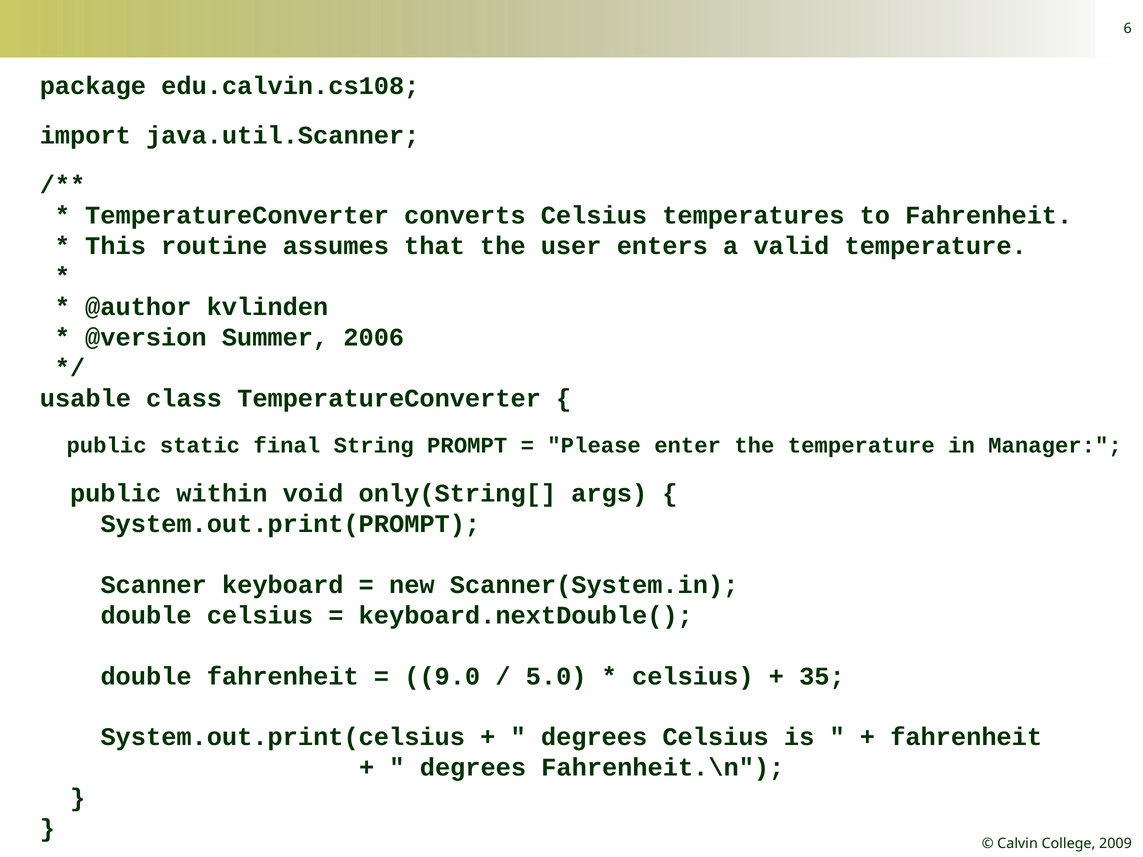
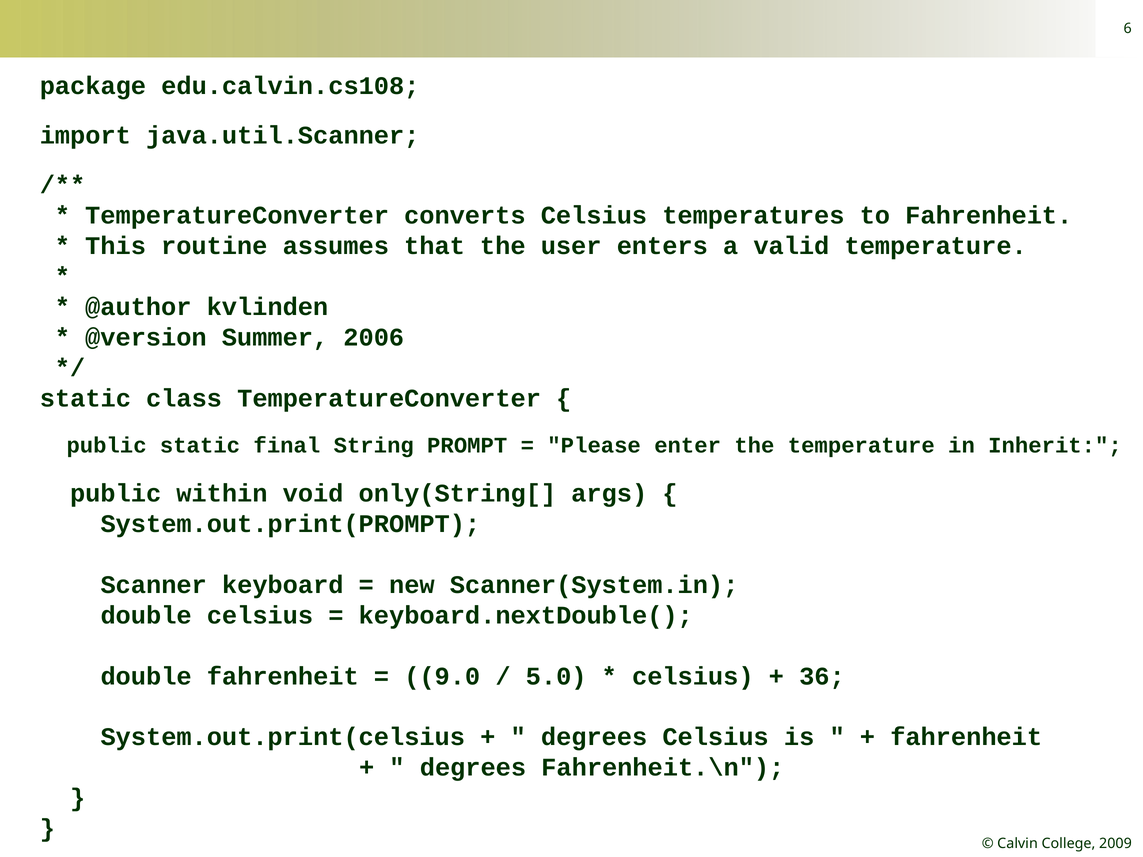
usable: usable -> static (85, 398)
Manager: Manager -> Inherit (1055, 446)
35: 35 -> 36 (822, 676)
